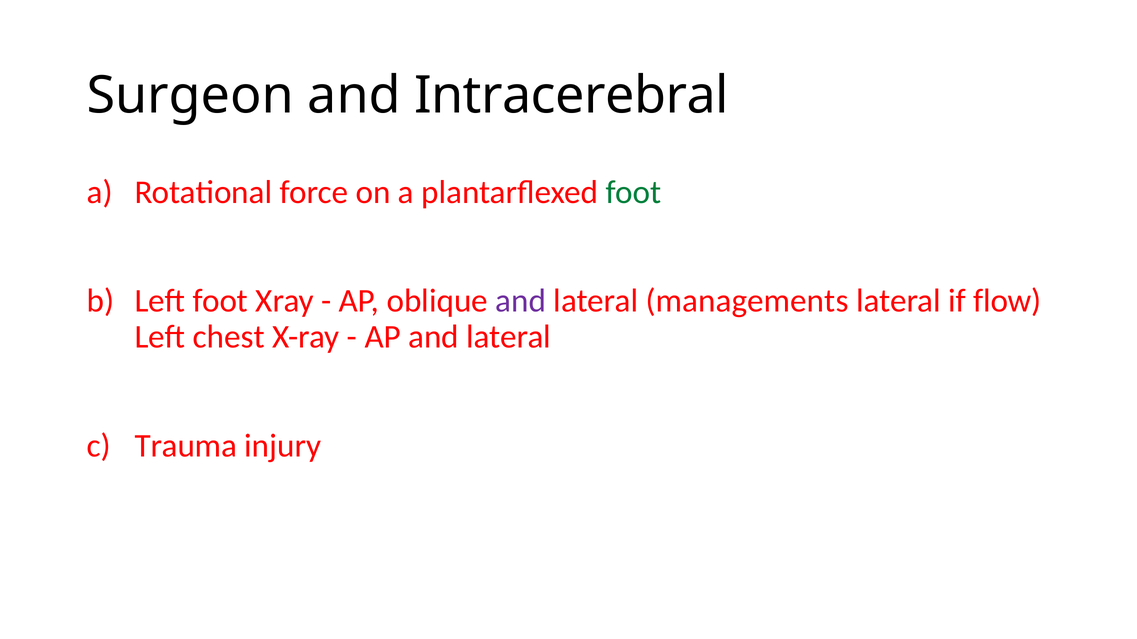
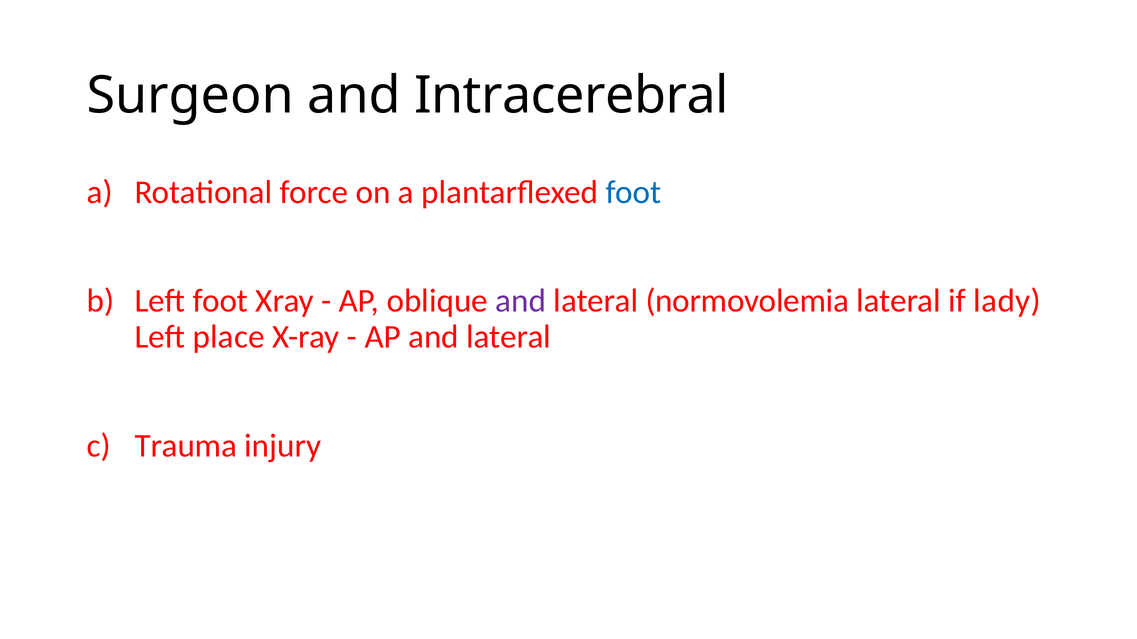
foot colour: green -> blue (633, 192)
managements: managements -> normovolemia (747, 301)
flow: flow -> lady (1007, 301)
chest: chest -> place (229, 337)
